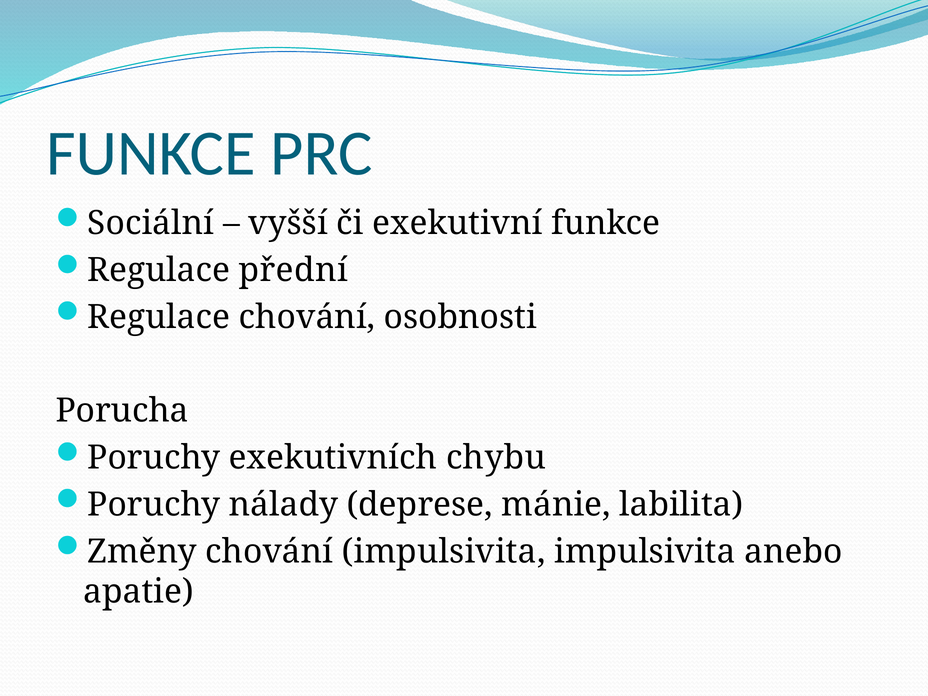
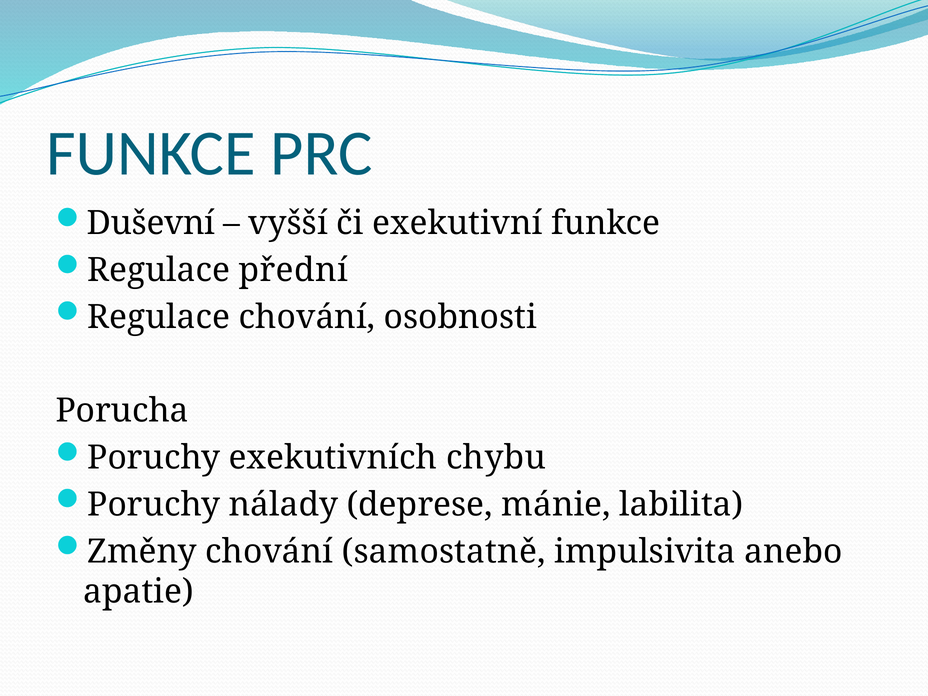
Sociální: Sociální -> Duševní (151, 223)
chování impulsivita: impulsivita -> samostatně (444, 552)
